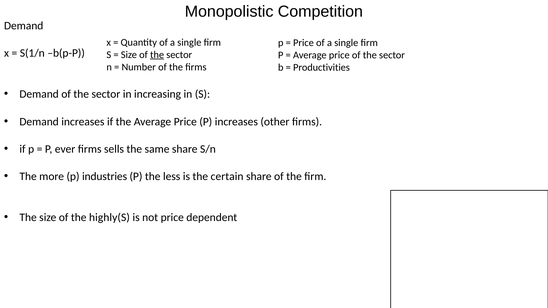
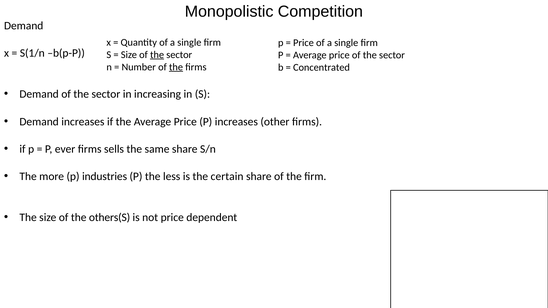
the underline: none -> present (176, 67)
Productivities: Productivities -> Concentrated (321, 67)
highly(S: highly(S -> others(S (110, 218)
